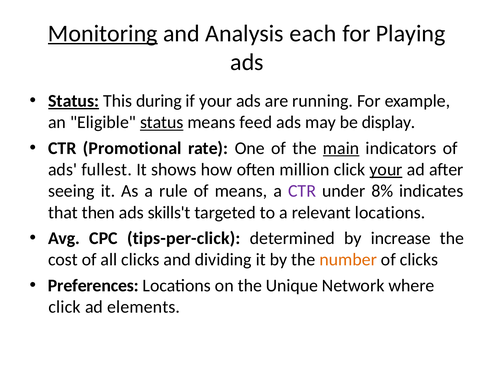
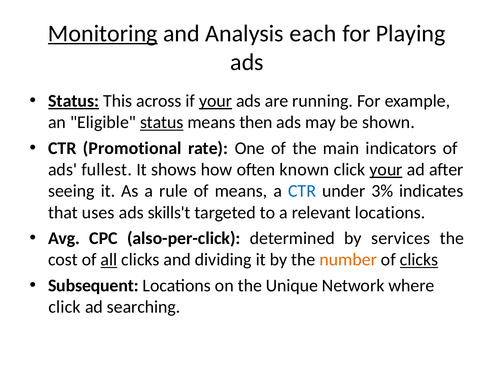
during: during -> across (159, 101)
your underline: none -> present (216, 101)
feed: feed -> then (256, 122)
display: display -> shown (388, 122)
main underline: present -> none (341, 148)
million: million -> known (304, 169)
CTR colour: purple -> blue (302, 191)
8%: 8% -> 3% (382, 191)
then: then -> uses (98, 212)
tips-per-click: tips-per-click -> also-per-click (184, 238)
increase: increase -> services (401, 238)
all underline: none -> present (109, 259)
clicks underline: none -> present (419, 259)
Preferences: Preferences -> Subsequent (93, 285)
elements: elements -> searching (144, 307)
